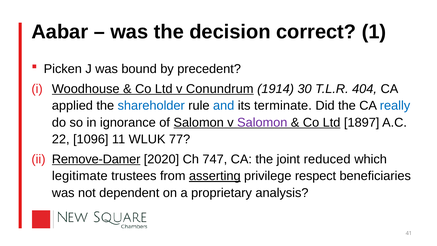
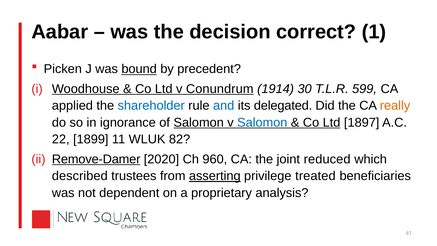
bound underline: none -> present (139, 69)
404: 404 -> 599 (365, 89)
terminate: terminate -> delegated (283, 106)
really colour: blue -> orange (395, 106)
Salomon colour: purple -> blue (262, 122)
1096: 1096 -> 1899 (91, 139)
77: 77 -> 82 (180, 139)
747: 747 -> 960 (215, 159)
legitimate: legitimate -> described (80, 176)
respect: respect -> treated (315, 176)
